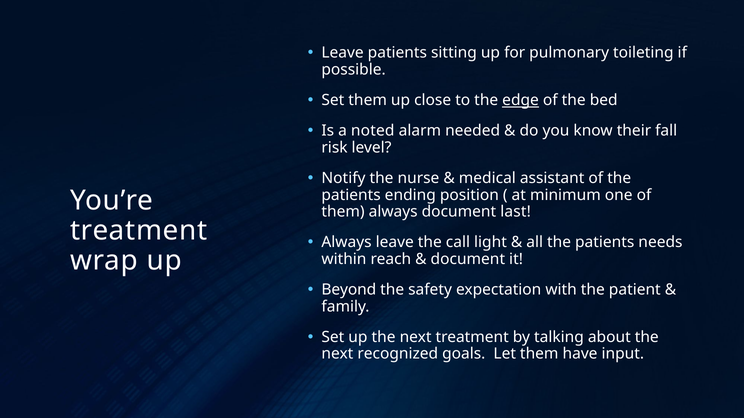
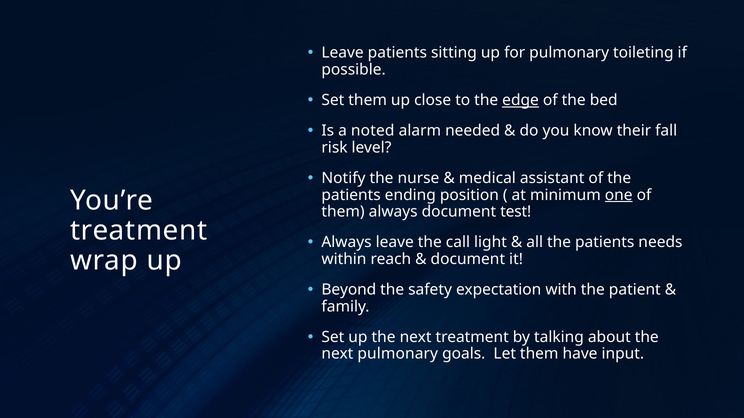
one underline: none -> present (619, 195)
last: last -> test (516, 212)
next recognized: recognized -> pulmonary (398, 354)
